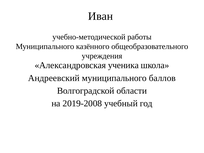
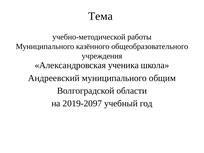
Иван: Иван -> Тема (101, 16)
баллов: баллов -> общим (162, 78)
2019-2008: 2019-2008 -> 2019-2097 (82, 103)
